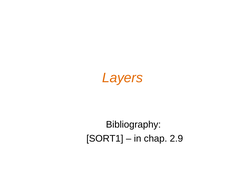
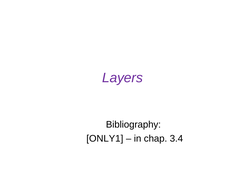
Layers colour: orange -> purple (122, 78)
SORT1: SORT1 -> ONLY1 (105, 138)
2.9: 2.9 -> 3.4 (176, 138)
